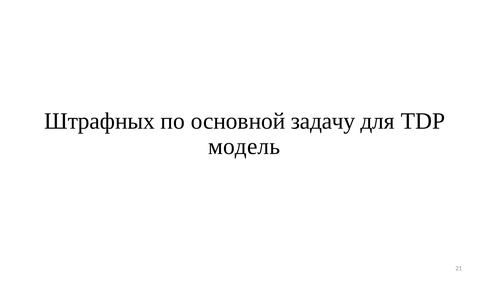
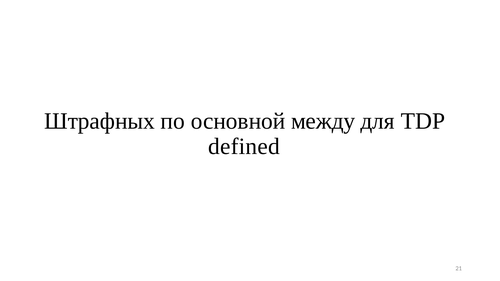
задачу: задачу -> между (323, 121)
модель: модель -> defined (244, 147)
